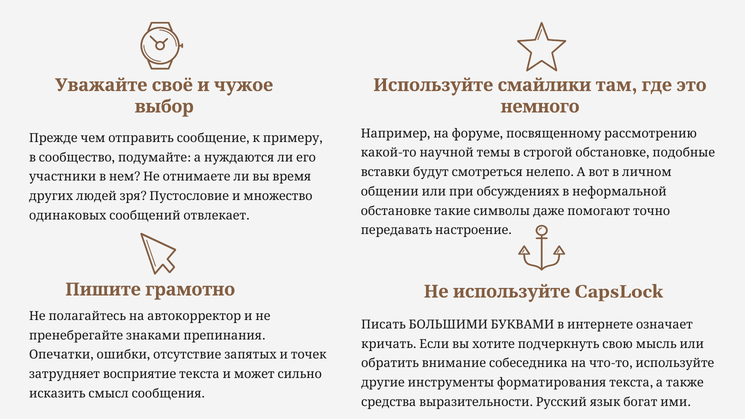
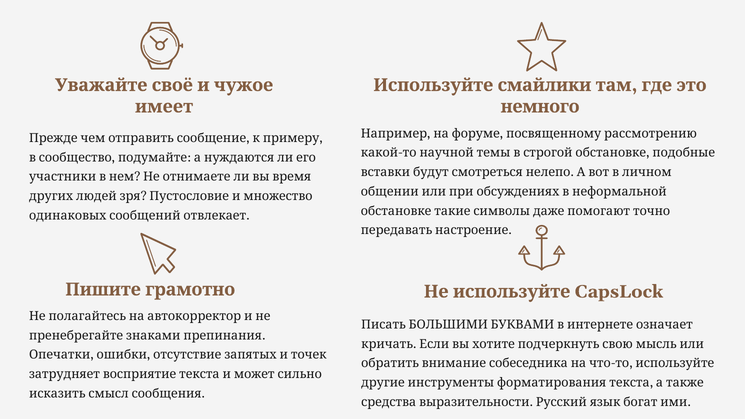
выбор: выбор -> имеет (164, 107)
